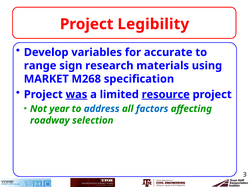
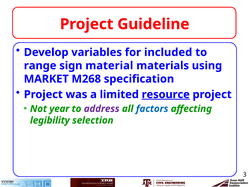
Legibility: Legibility -> Guideline (153, 24)
accurate: accurate -> included (168, 52)
research: research -> material (109, 66)
was underline: present -> none (76, 94)
address colour: blue -> purple (102, 109)
roadway: roadway -> legibility (50, 120)
